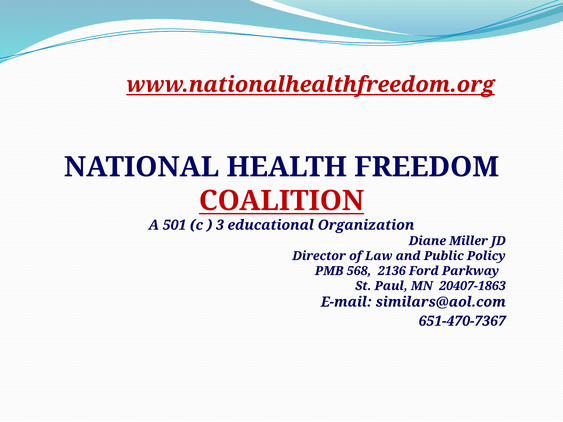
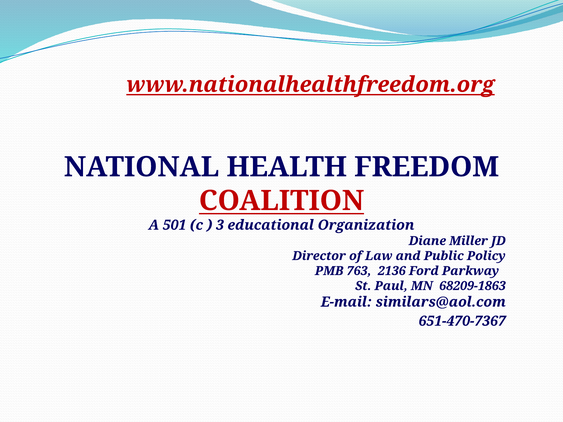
568: 568 -> 763 (359, 271)
20407-1863: 20407-1863 -> 68209-1863 (472, 286)
